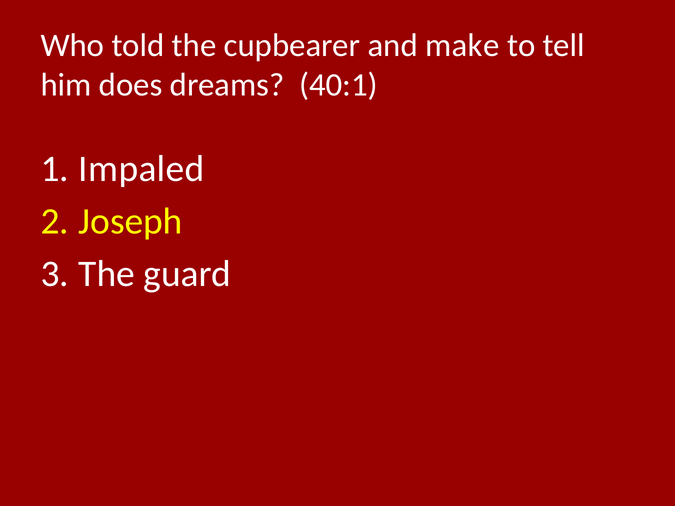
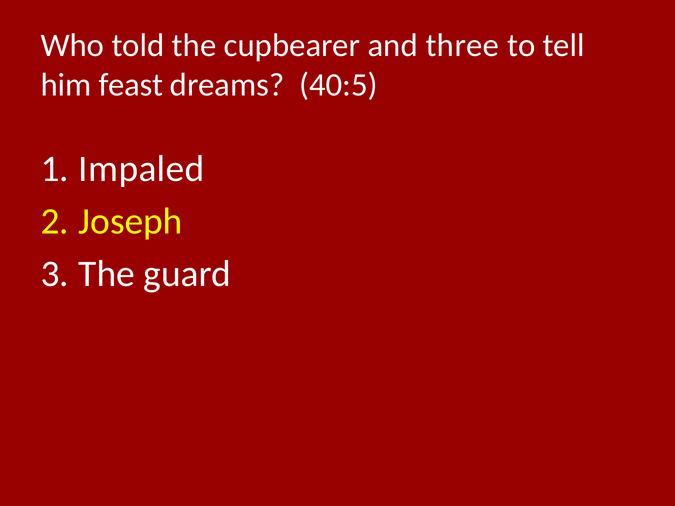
make: make -> three (462, 46)
does: does -> feast (131, 85)
40:1: 40:1 -> 40:5 (339, 85)
